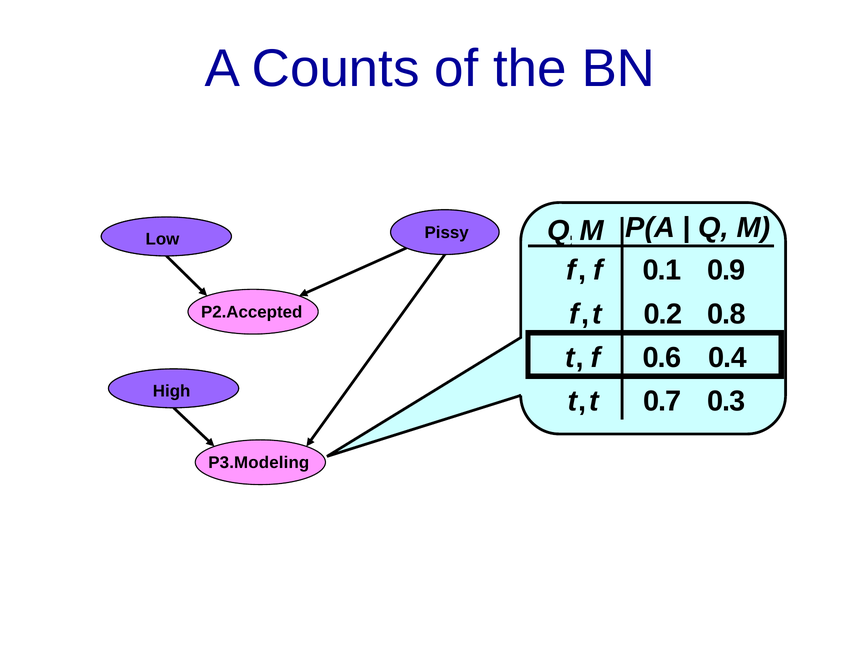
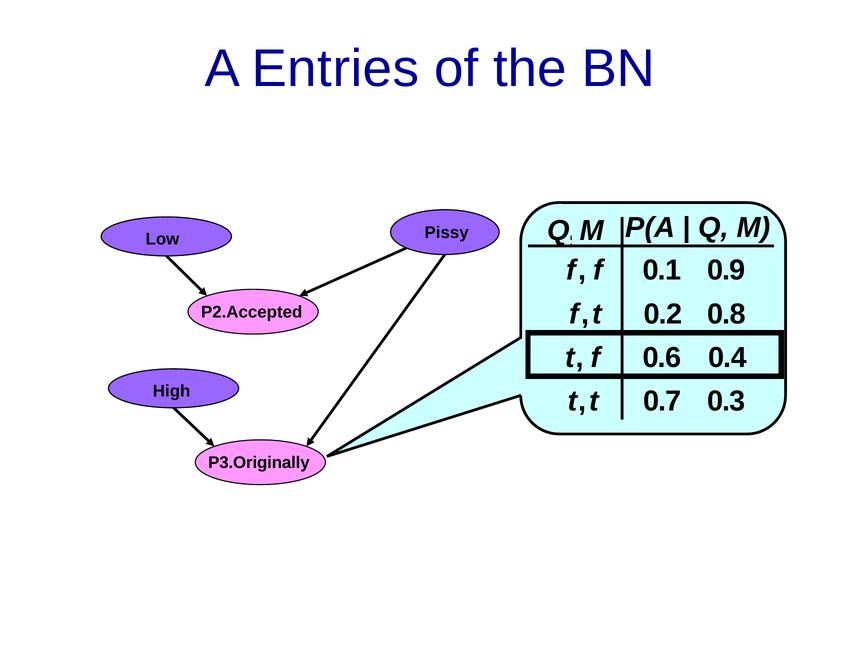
Counts: Counts -> Entries (335, 69)
P3.Modeling: P3.Modeling -> P3.Originally (259, 463)
